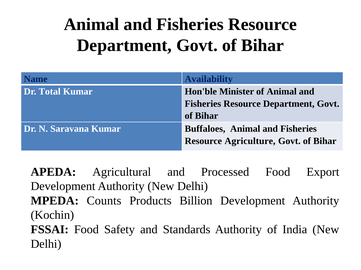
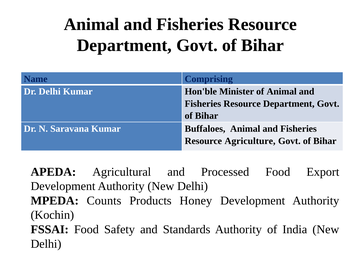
Availability: Availability -> Comprising (209, 79)
Dr Total: Total -> Delhi (50, 92)
Billion: Billion -> Honey (196, 201)
